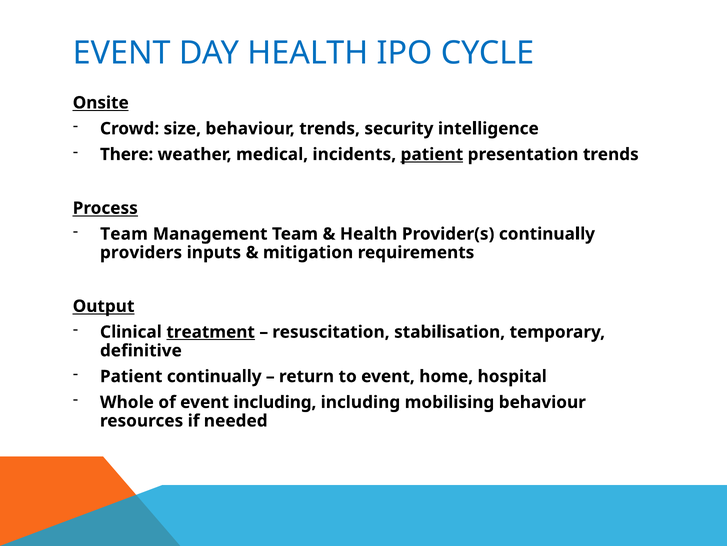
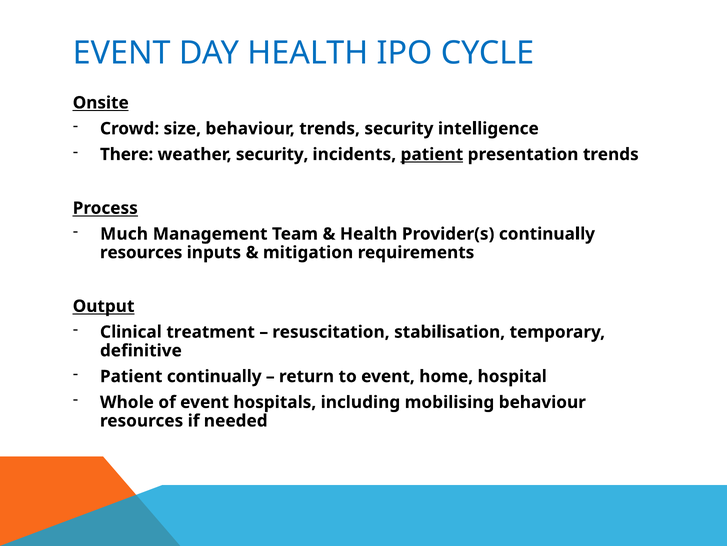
weather medical: medical -> security (272, 154)
Team: Team -> Much (124, 234)
providers: providers -> resources (141, 252)
treatment underline: present -> none (211, 332)
event including: including -> hospitals (275, 402)
